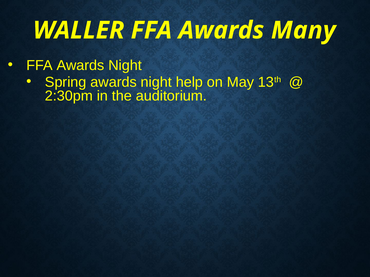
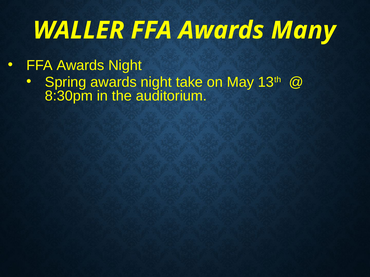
help: help -> take (189, 82)
2:30pm: 2:30pm -> 8:30pm (69, 96)
